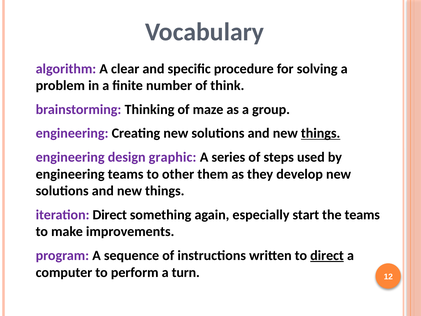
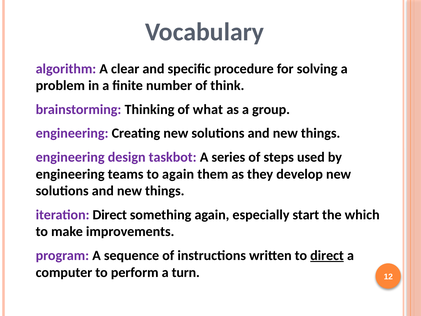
maze: maze -> what (208, 109)
things underline: present -> none (321, 133)
graphic: graphic -> taskbot (173, 157)
to other: other -> again (178, 174)
the teams: teams -> which (362, 215)
